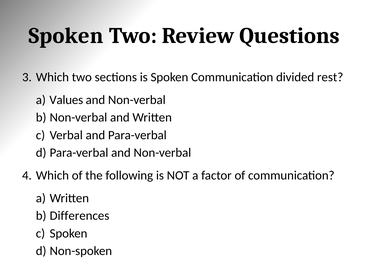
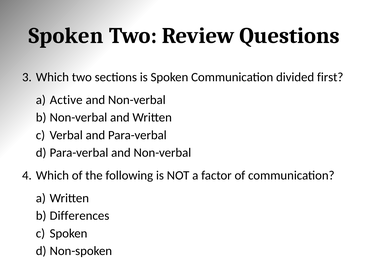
rest: rest -> first (330, 77)
Values: Values -> Active (66, 100)
